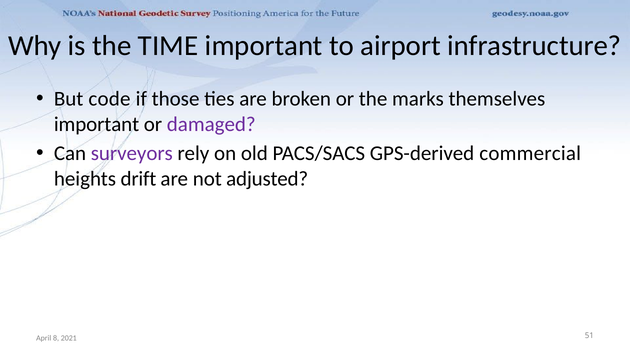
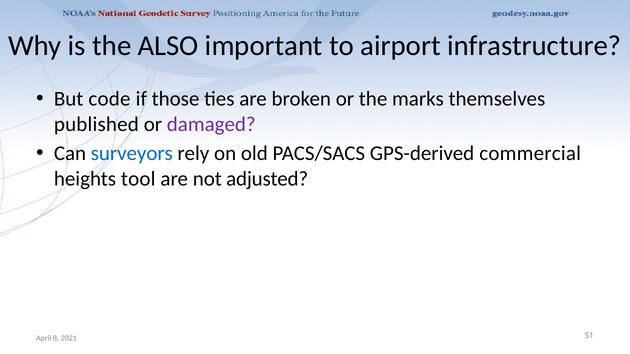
TIME: TIME -> ALSO (168, 46)
important: important -> published (96, 124)
surveyors colour: purple -> blue (132, 154)
drift: drift -> tool (138, 179)
